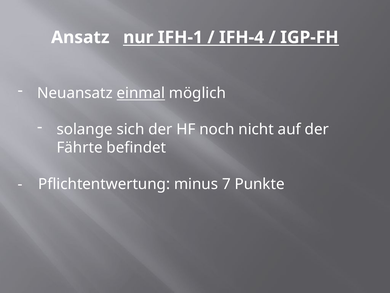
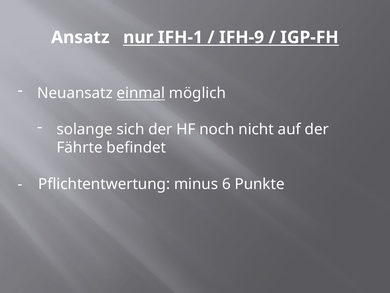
IFH-4: IFH-4 -> IFH-9 (242, 37)
7: 7 -> 6 (226, 184)
